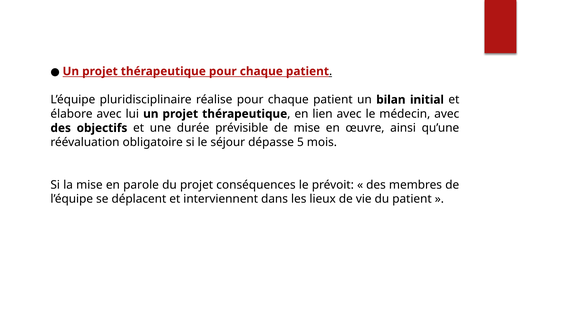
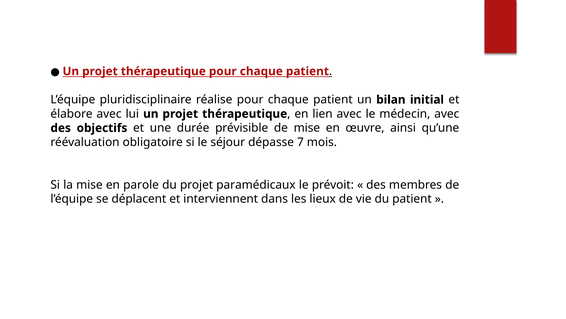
5: 5 -> 7 (300, 142)
conséquences: conséquences -> paramédicaux (256, 184)
